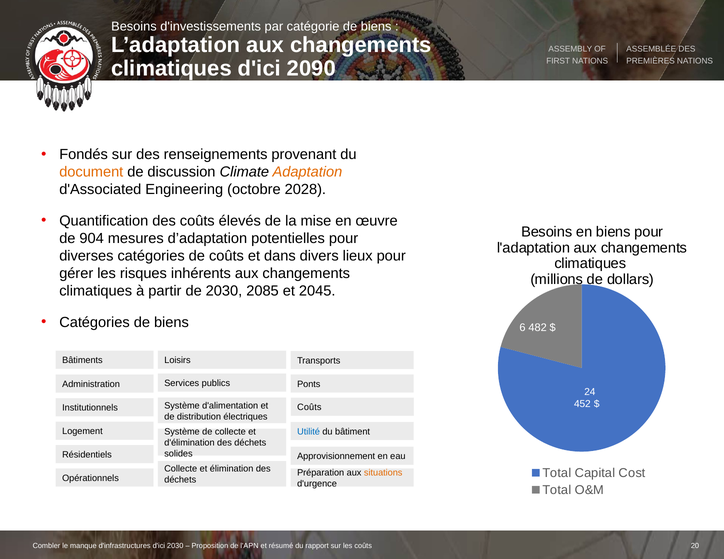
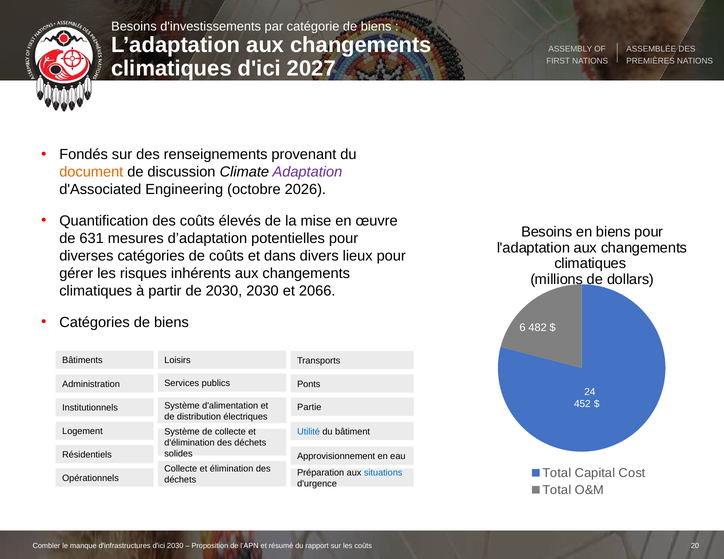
2090: 2090 -> 2027 (311, 69)
Adaptation colour: orange -> purple (307, 172)
2028: 2028 -> 2026 (305, 190)
904: 904 -> 631 (92, 239)
2030 2085: 2085 -> 2030 (263, 291)
2045: 2045 -> 2066 (317, 291)
Coûts: Coûts -> Partie (309, 408)
situations colour: orange -> blue (383, 473)
